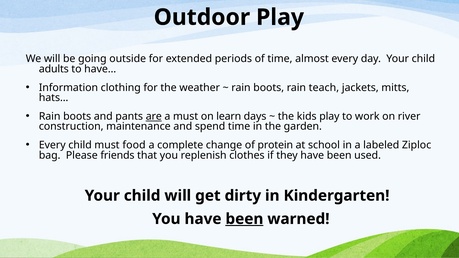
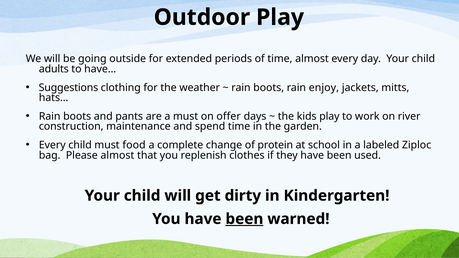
Information: Information -> Suggestions (68, 88)
teach: teach -> enjoy (324, 88)
are underline: present -> none (154, 116)
learn: learn -> offer (229, 116)
Please friends: friends -> almost (117, 155)
